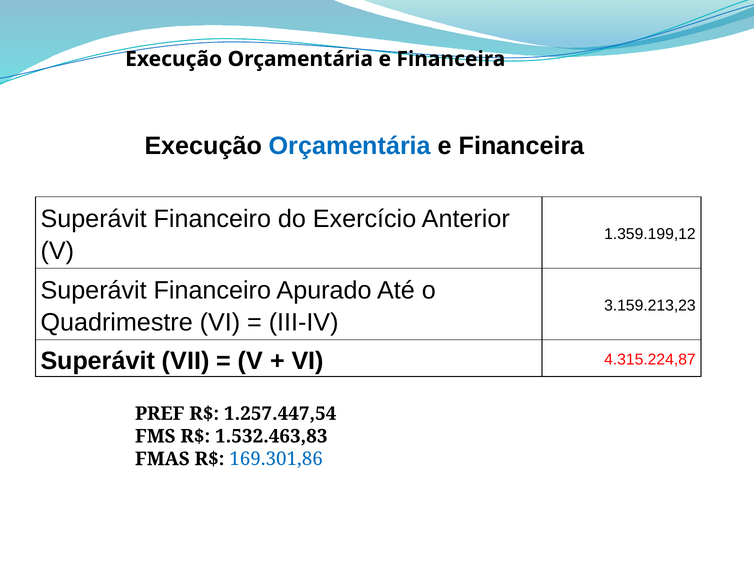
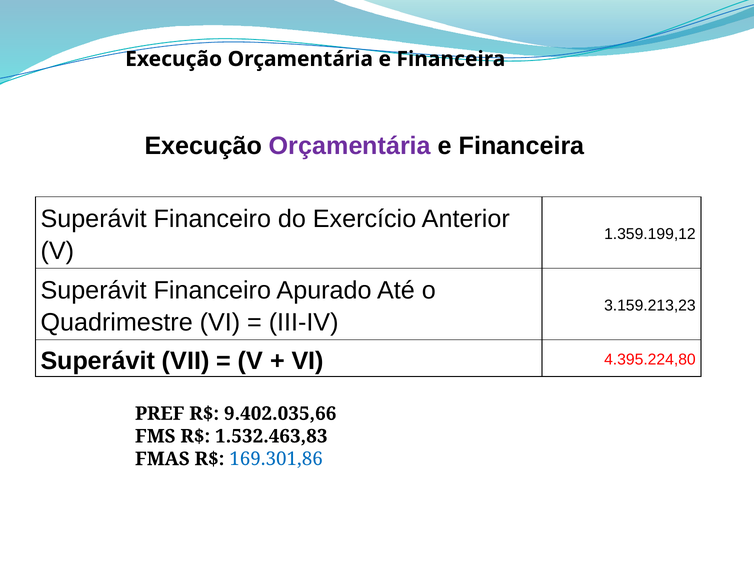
Orçamentária colour: blue -> purple (350, 146)
4.315.224,87: 4.315.224,87 -> 4.395.224,80 (650, 359)
1.257.447,54: 1.257.447,54 -> 9.402.035,66 (280, 413)
